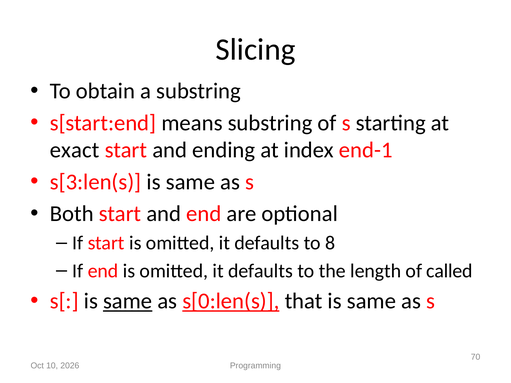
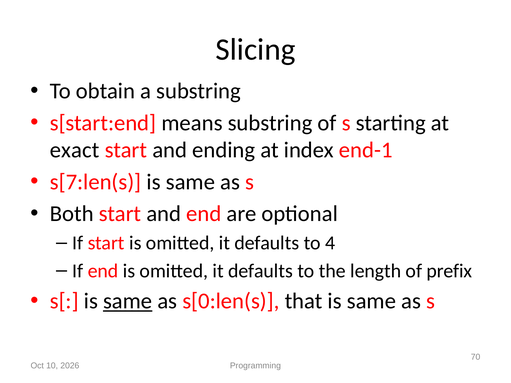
s[3:len(s: s[3:len(s -> s[7:len(s (96, 182)
8: 8 -> 4 (330, 243)
called: called -> prefix (449, 271)
s[0:len(s underline: present -> none (231, 301)
